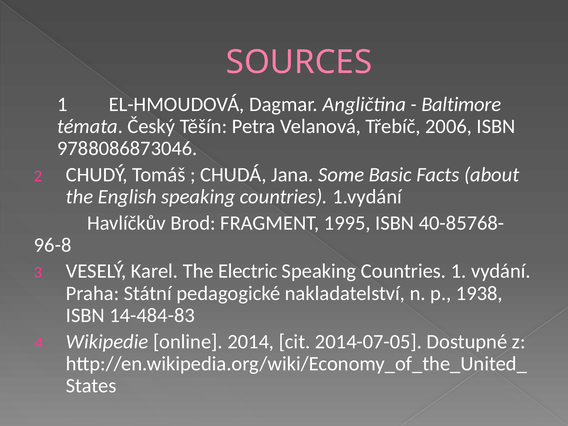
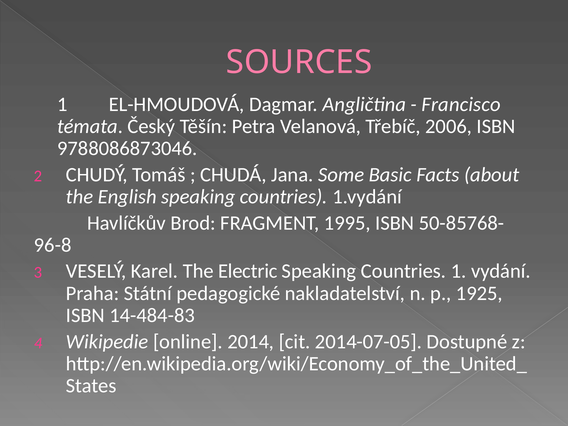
Baltimore: Baltimore -> Francisco (461, 104)
40-85768-: 40-85768- -> 50-85768- (462, 223)
1938: 1938 -> 1925 (479, 293)
